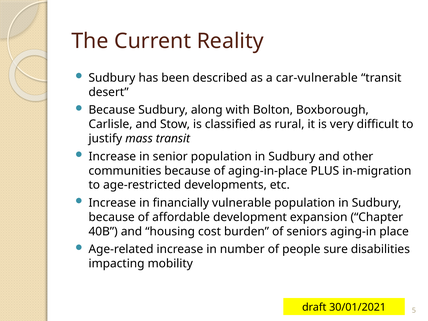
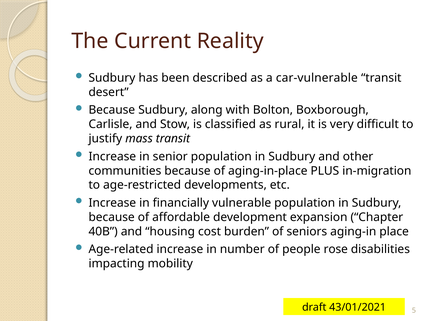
sure: sure -> rose (336, 249)
30/01/2021: 30/01/2021 -> 43/01/2021 (358, 307)
